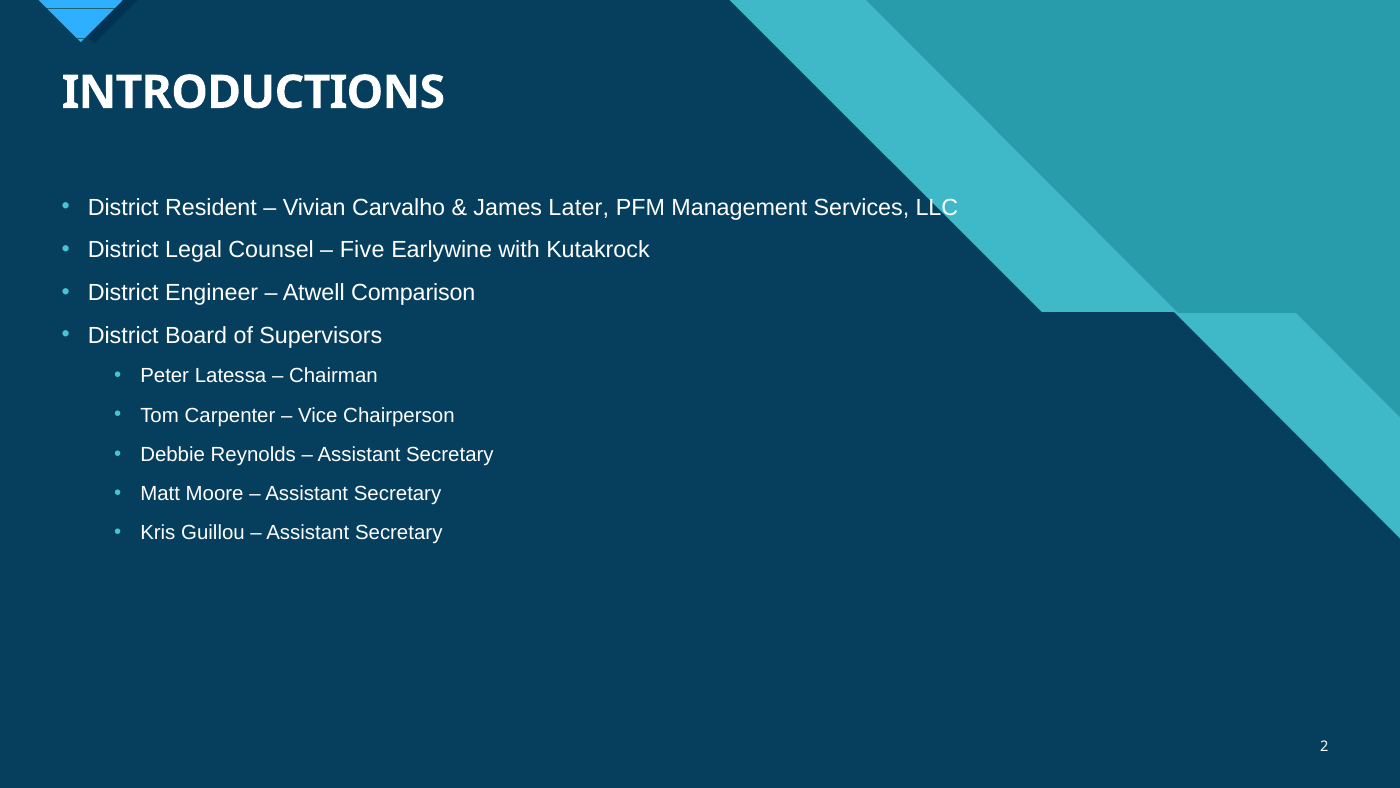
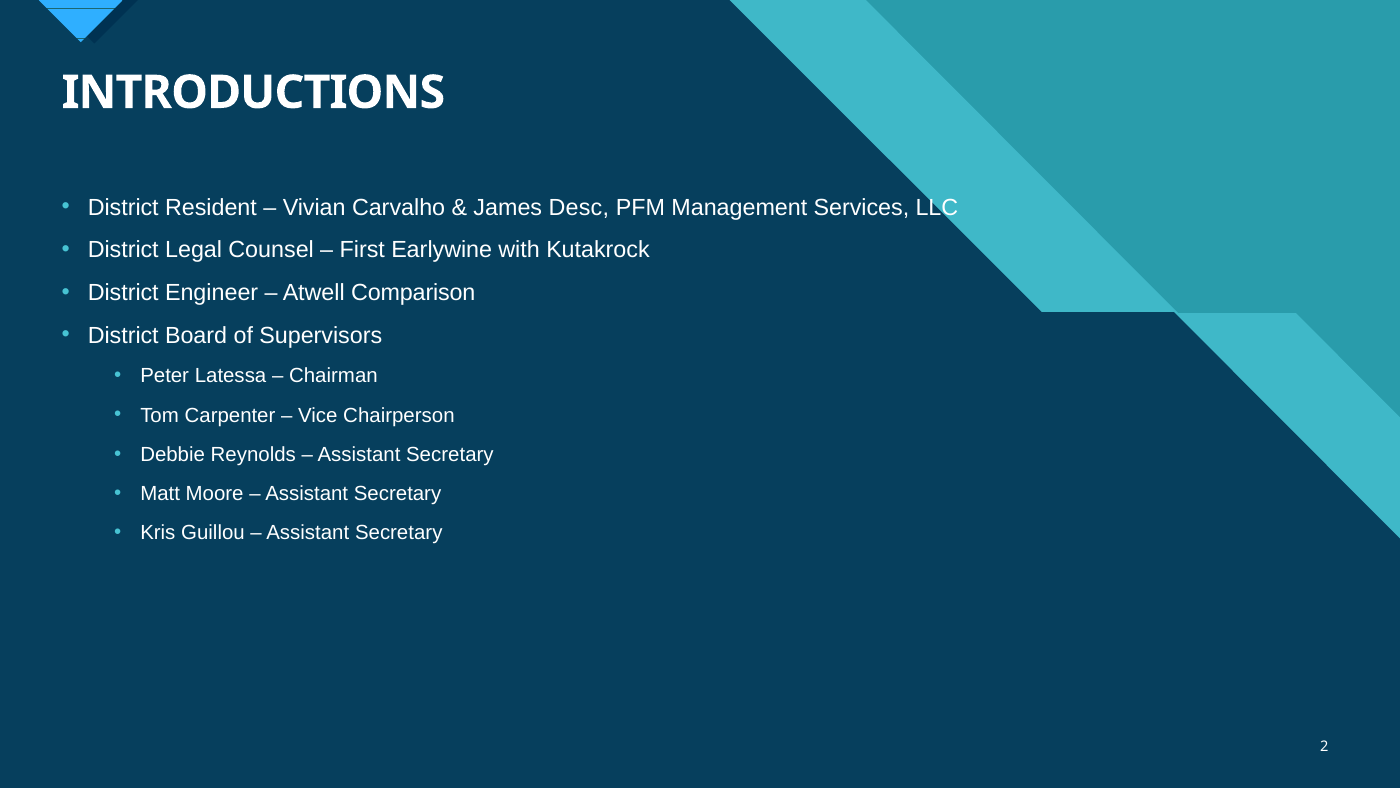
Later: Later -> Desc (579, 208)
Five: Five -> First (362, 250)
